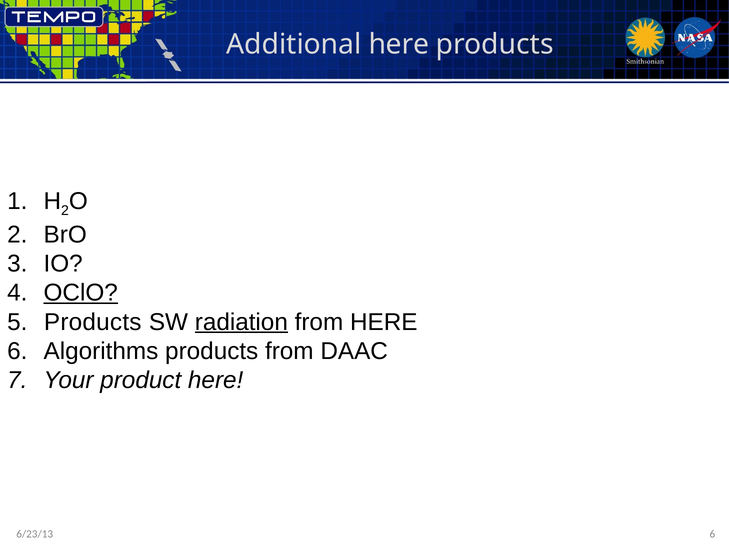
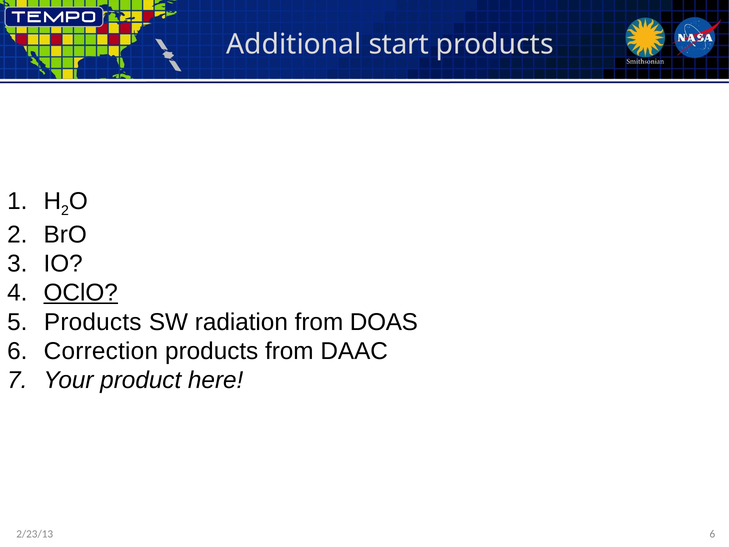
Additional here: here -> start (399, 44)
radiation underline: present -> none (241, 322)
from HERE: HERE -> DOAS (384, 322)
Algorithms: Algorithms -> Correction (101, 351)
6/23/13: 6/23/13 -> 2/23/13 (35, 534)
